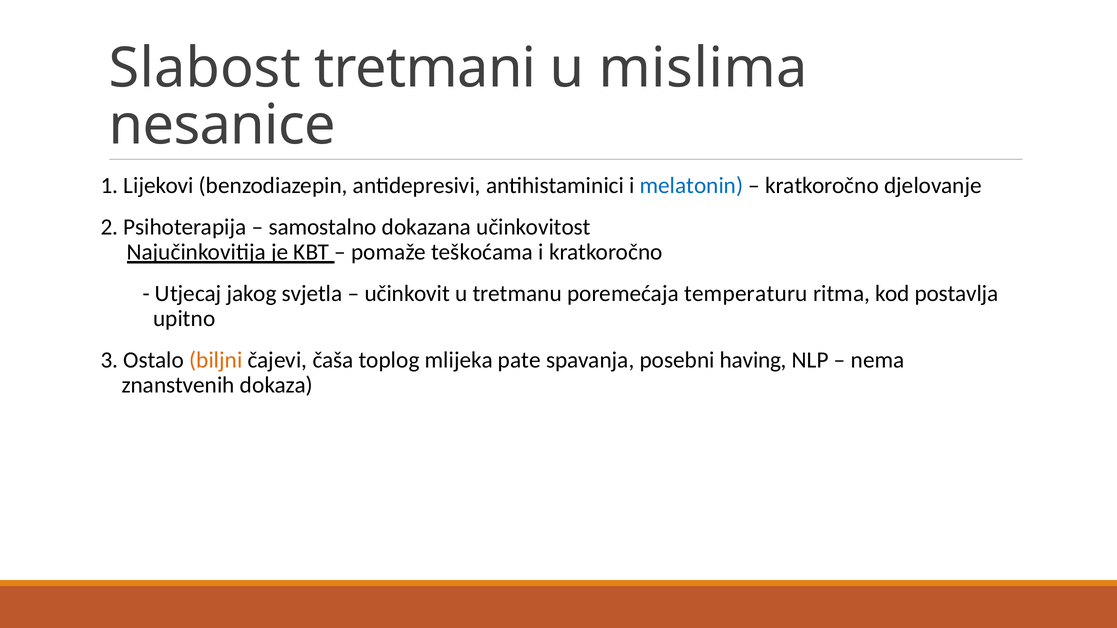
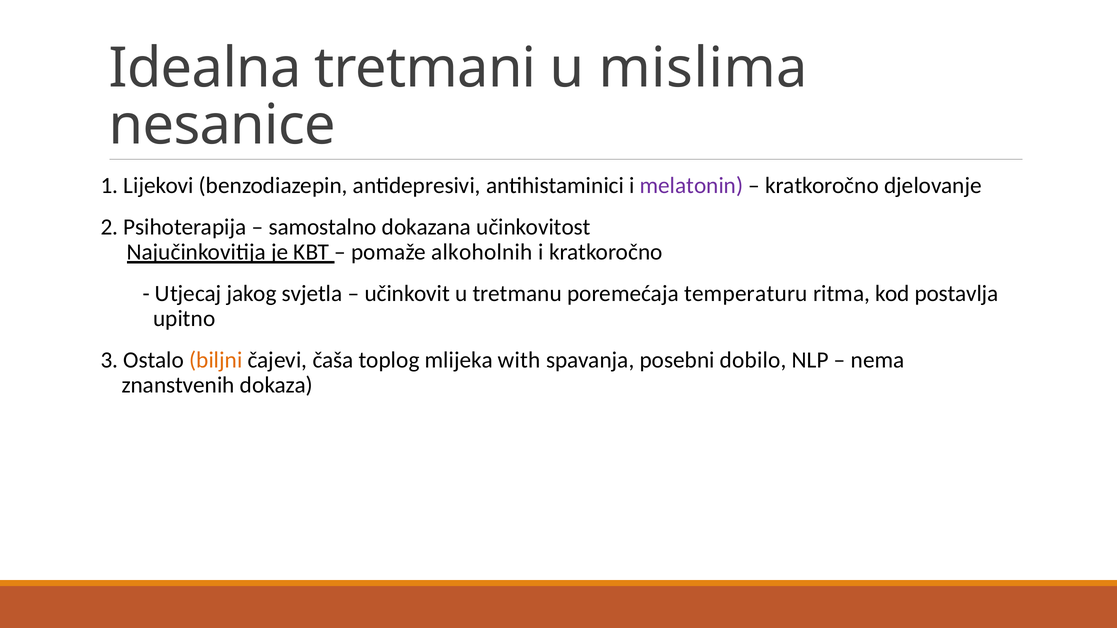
Slabost: Slabost -> Idealna (205, 68)
melatonin colour: blue -> purple (692, 186)
teškoćama: teškoćama -> alkoholnih (482, 252)
pate: pate -> with (519, 360)
having: having -> dobilo (753, 360)
